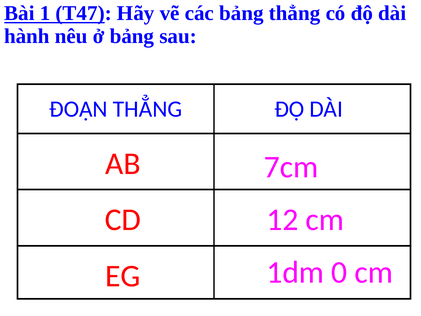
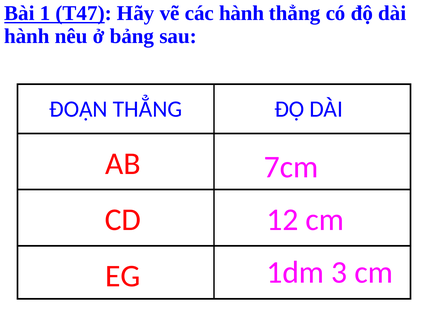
các bảng: bảng -> hành (242, 13)
0: 0 -> 3 (339, 272)
